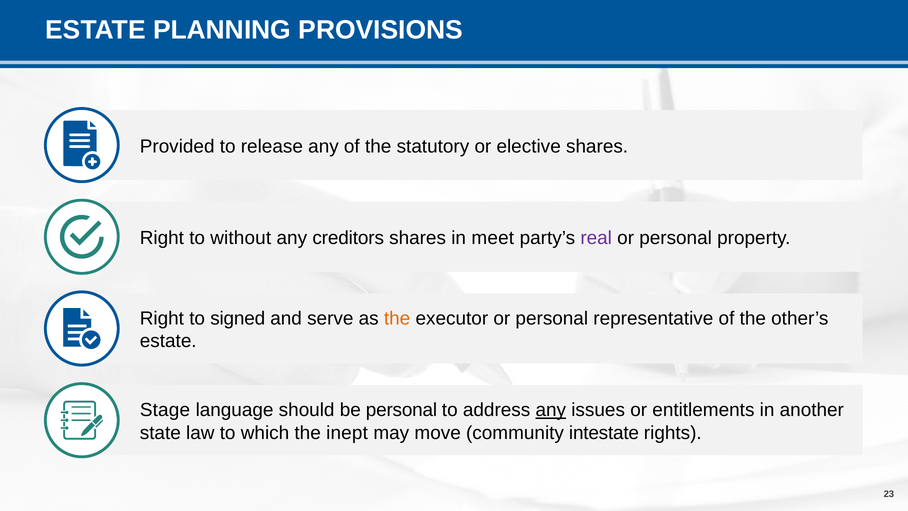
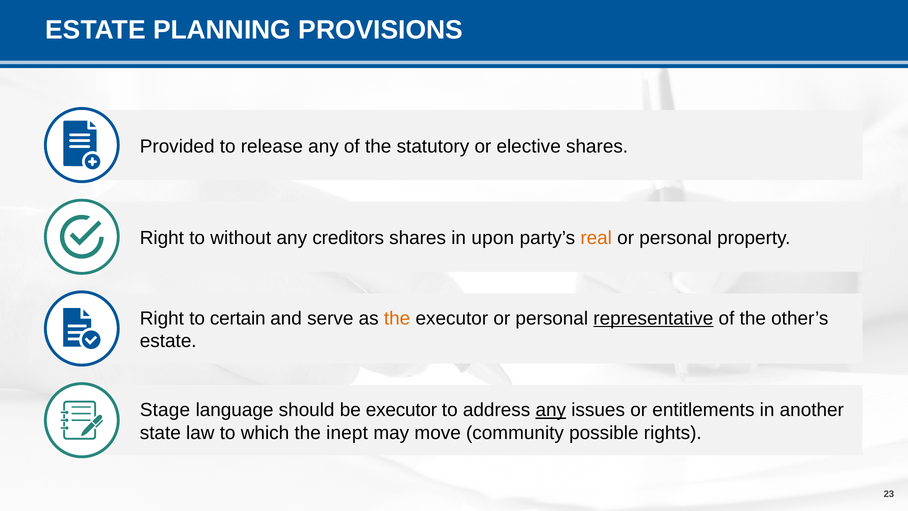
meet: meet -> upon (493, 238)
real colour: purple -> orange (596, 238)
signed: signed -> certain (238, 318)
representative underline: none -> present (653, 318)
be personal: personal -> executor (401, 410)
intestate: intestate -> possible (604, 433)
